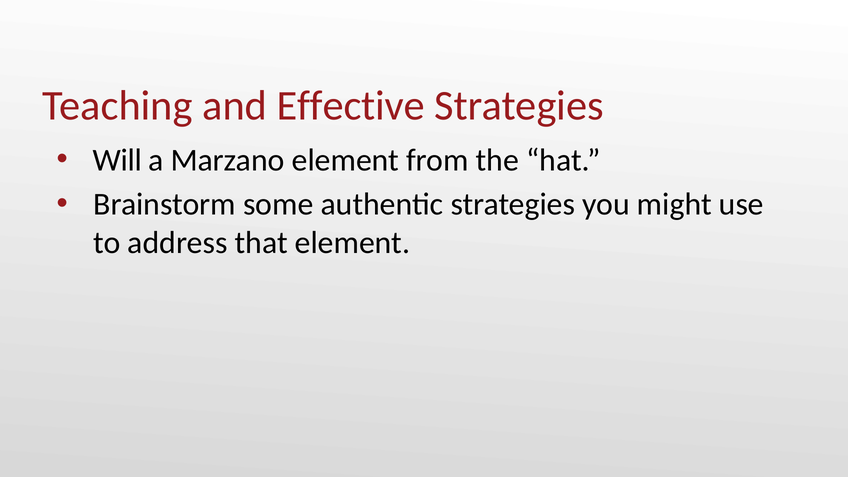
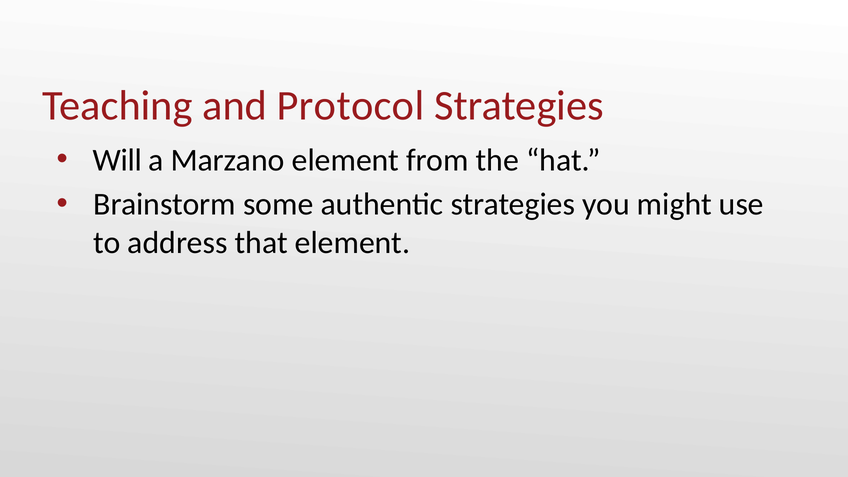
Effective: Effective -> Protocol (350, 106)
